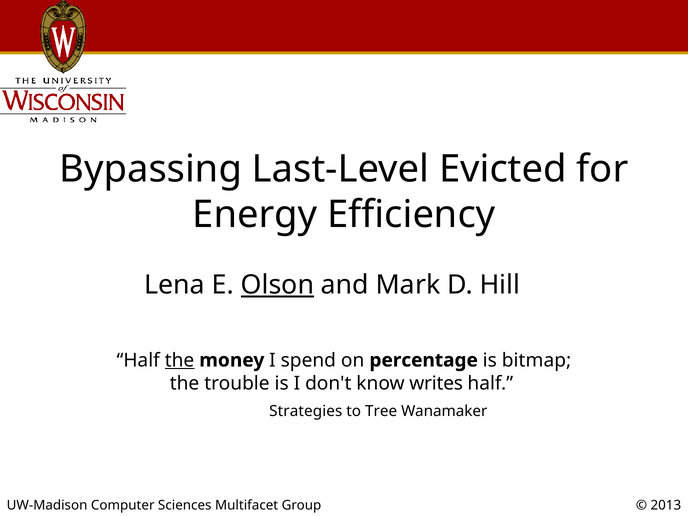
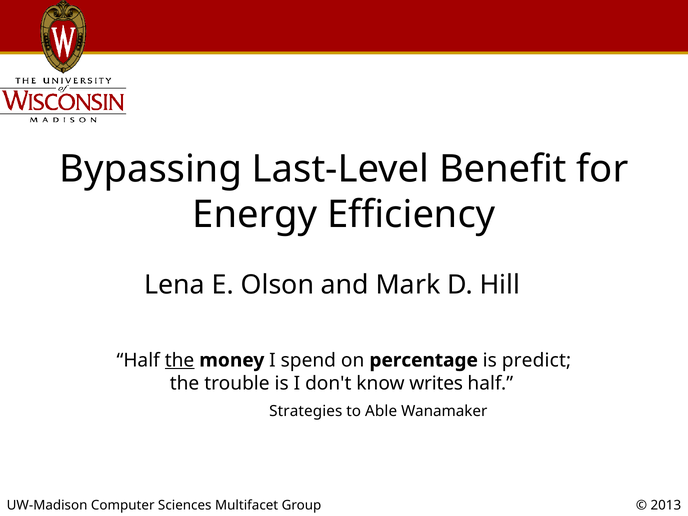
Evicted: Evicted -> Benefit (503, 169)
Olson underline: present -> none (277, 285)
bitmap: bitmap -> predict (537, 360)
Tree: Tree -> Able (381, 411)
